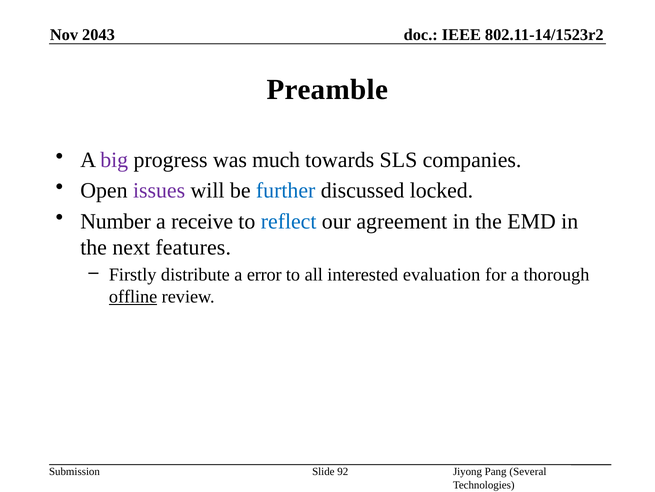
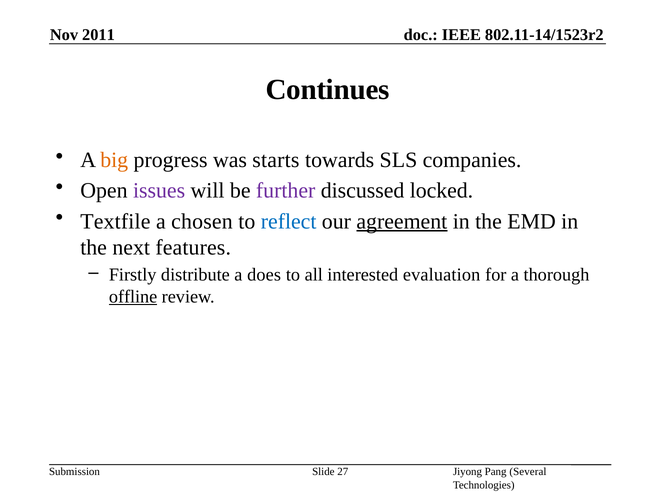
2043: 2043 -> 2011 (98, 35)
Preamble: Preamble -> Continues (328, 89)
big colour: purple -> orange (114, 160)
much: much -> starts (276, 160)
further colour: blue -> purple (286, 190)
Number: Number -> Textfile (115, 221)
receive: receive -> chosen (202, 221)
agreement underline: none -> present (402, 221)
error: error -> does (264, 275)
92: 92 -> 27 (343, 471)
